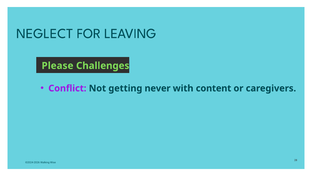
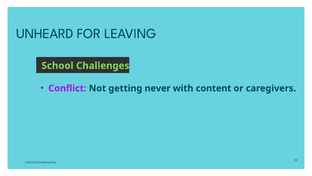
NEGLECT: NEGLECT -> UNHEARD (45, 33)
Please: Please -> School (58, 66)
